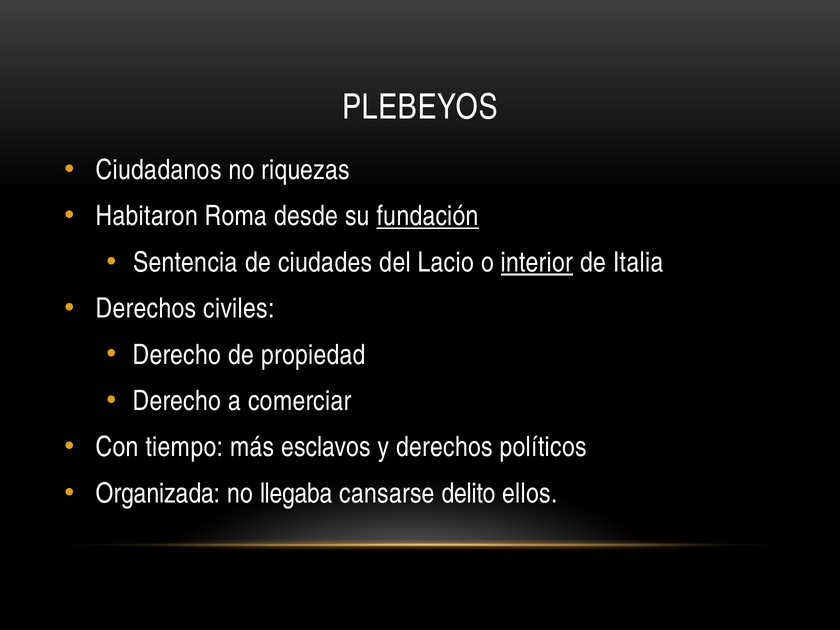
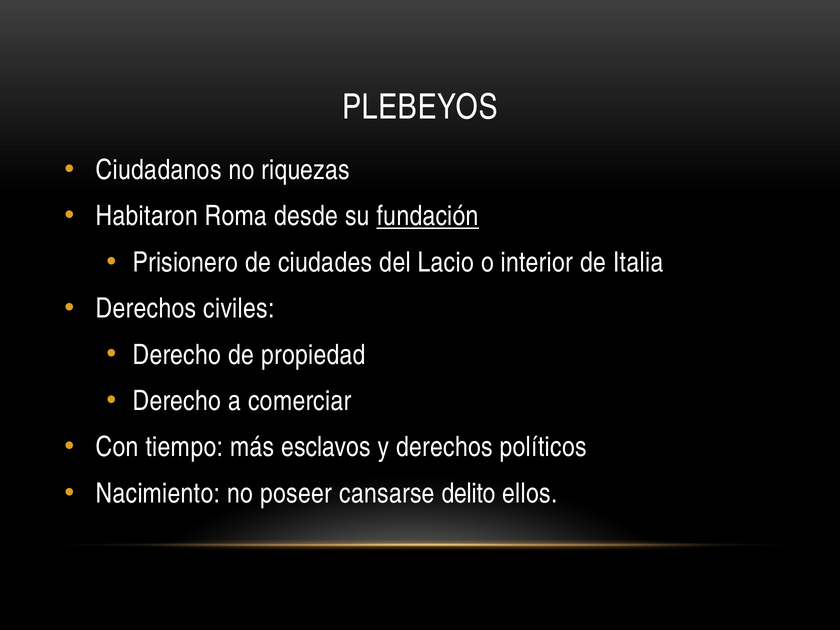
Sentencia: Sentencia -> Prisionero (185, 262)
interior underline: present -> none (537, 262)
Organizada: Organizada -> Nacimiento (158, 493)
llegaba: llegaba -> poseer (296, 493)
